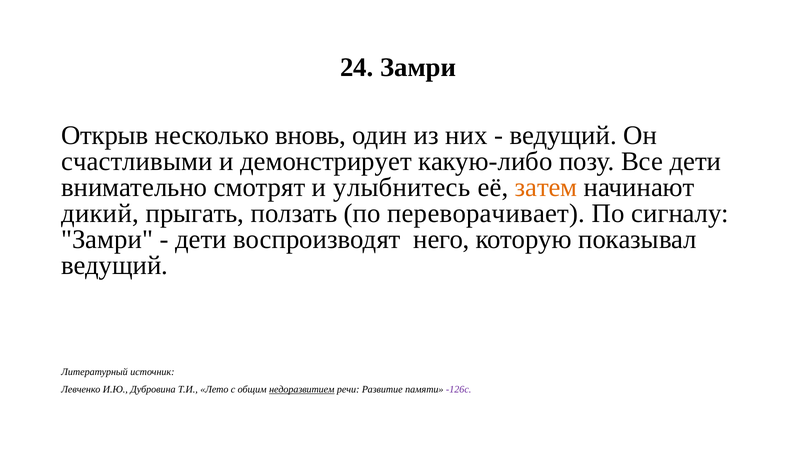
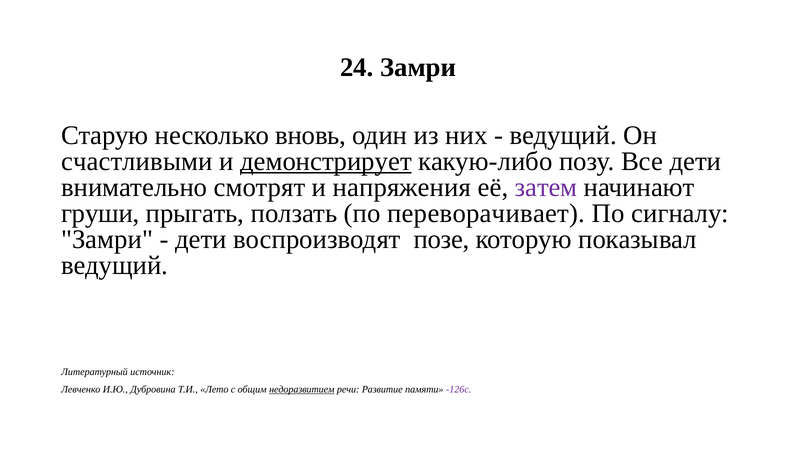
Открыв: Открыв -> Старую (105, 135)
демонстрирует underline: none -> present (326, 161)
улыбнитесь: улыбнитесь -> напряжения (402, 187)
затем colour: orange -> purple (546, 187)
дикий: дикий -> груши (100, 213)
него: него -> позе (442, 239)
